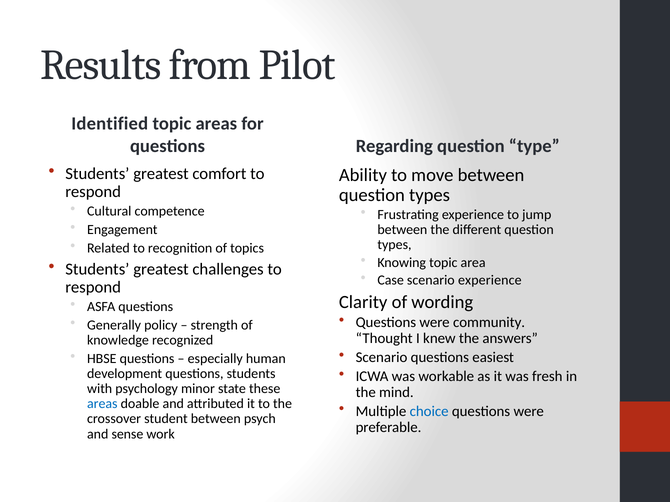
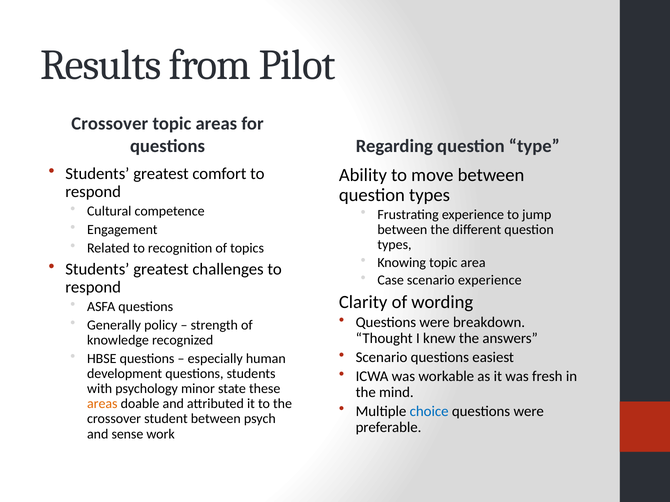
Identified: Identified -> Crossover (110, 124)
community: community -> breakdown (489, 323)
areas colour: blue -> orange (102, 404)
